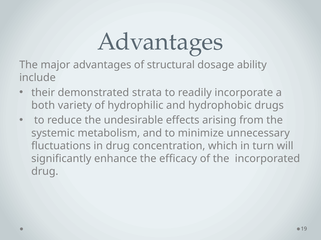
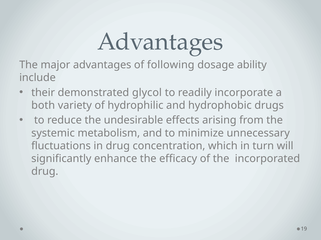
structural: structural -> following (171, 65)
strata: strata -> glycol (147, 93)
